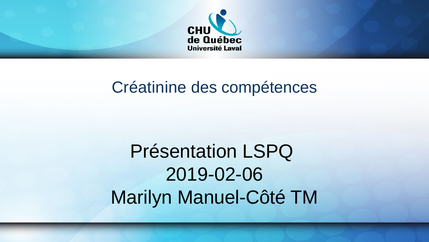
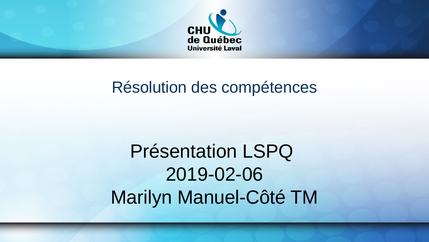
Créatinine: Créatinine -> Résolution (149, 87)
